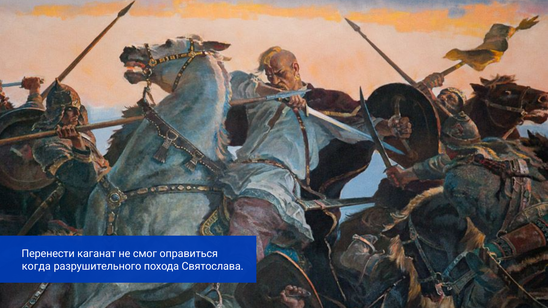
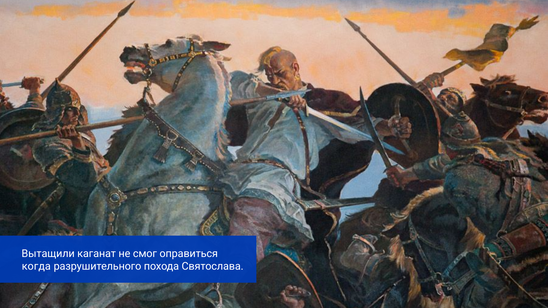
Перенести: Перенести -> Вытащили (48, 254)
